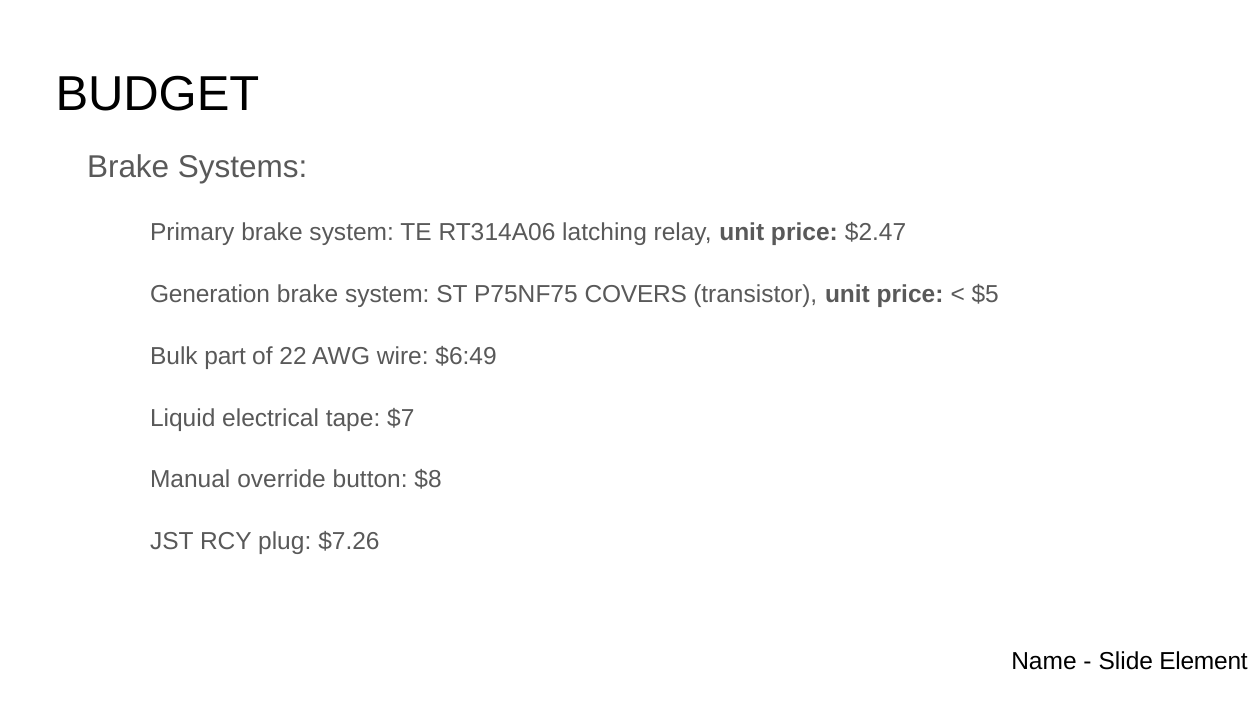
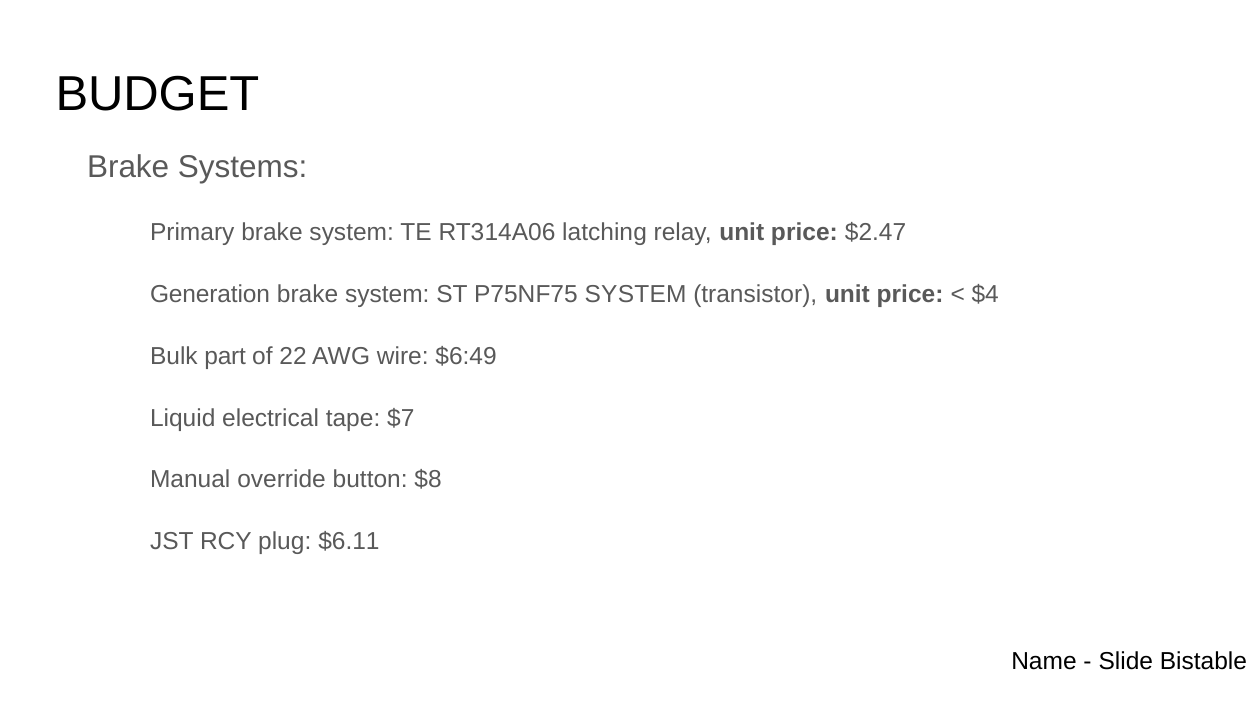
P75NF75 COVERS: COVERS -> SYSTEM (636, 294)
$5: $5 -> $4 (985, 294)
$7.26: $7.26 -> $6.11 (349, 541)
Element: Element -> Bistable (1203, 661)
